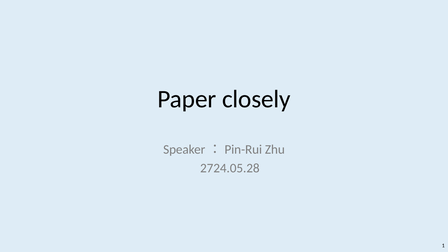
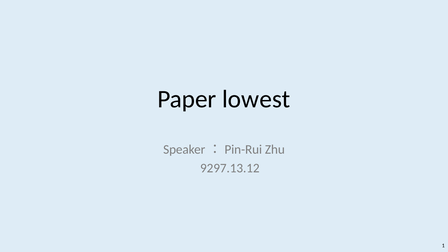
closely: closely -> lowest (256, 99)
2724.05.28: 2724.05.28 -> 9297.13.12 (230, 168)
